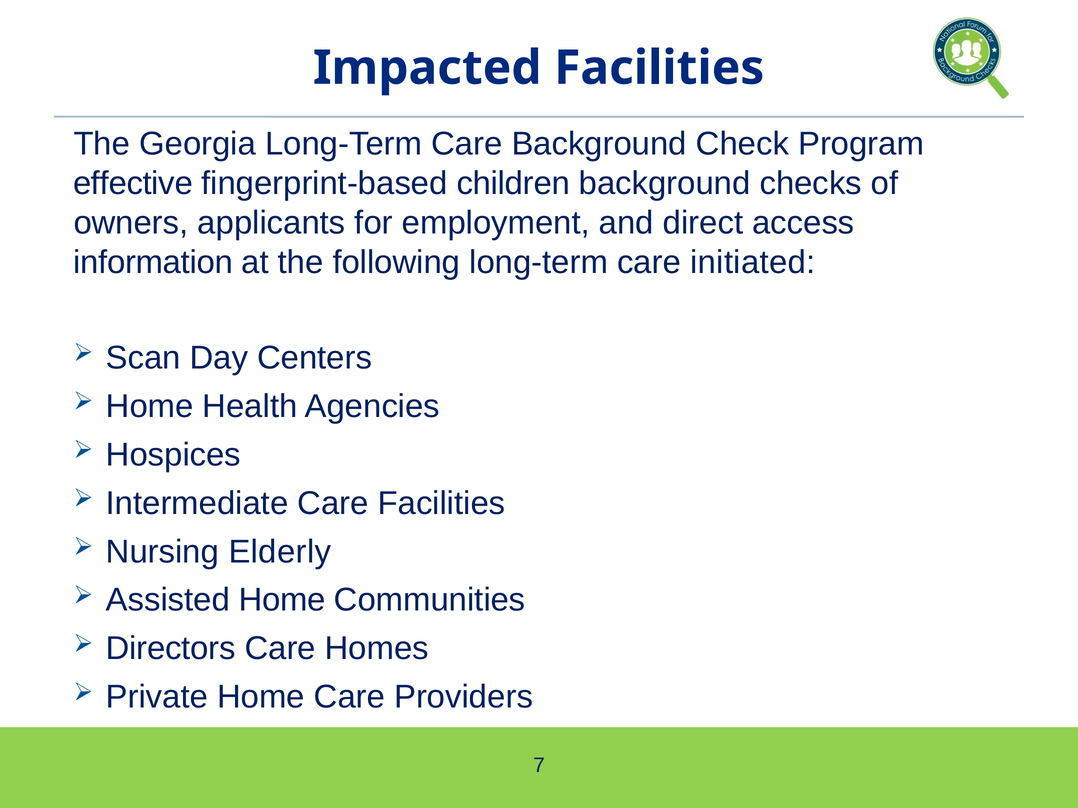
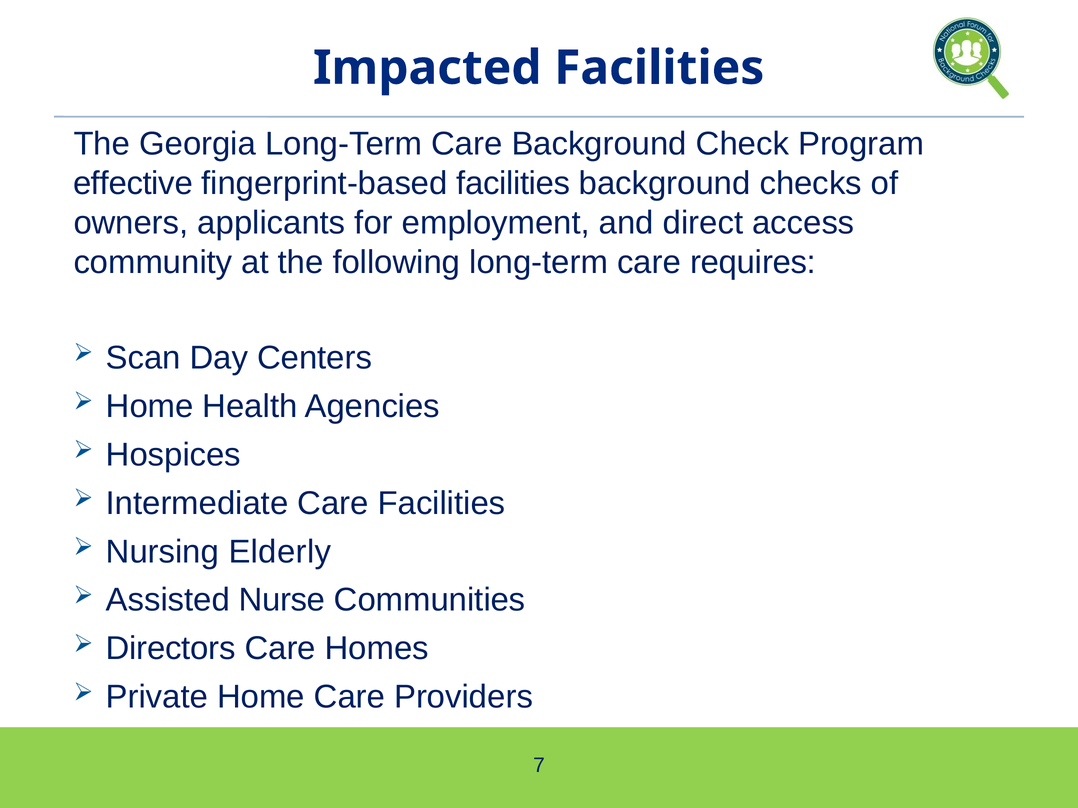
fingerprint-based children: children -> facilities (513, 184)
information: information -> community (153, 263)
initiated: initiated -> requires (753, 263)
Assisted Home: Home -> Nurse (282, 600)
